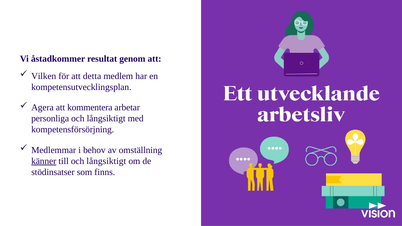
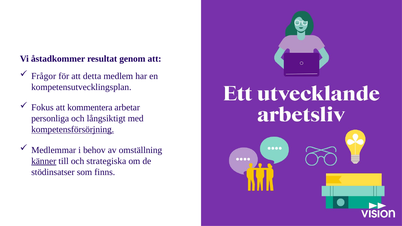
Vilken: Vilken -> Frågor (44, 76)
Agera: Agera -> Fokus (42, 108)
kompetensförsörjning underline: none -> present (73, 130)
till och långsiktigt: långsiktigt -> strategiska (106, 161)
